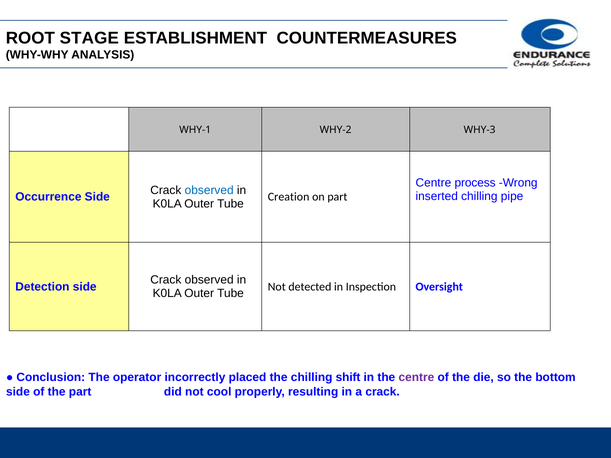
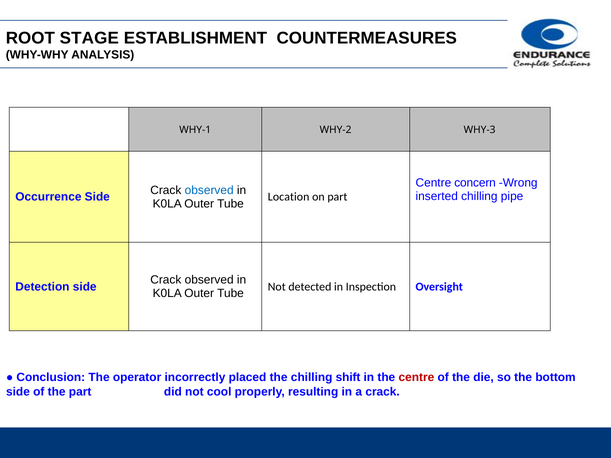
process: process -> concern (475, 183)
Creation: Creation -> Location (289, 197)
centre colour: purple -> red (416, 378)
